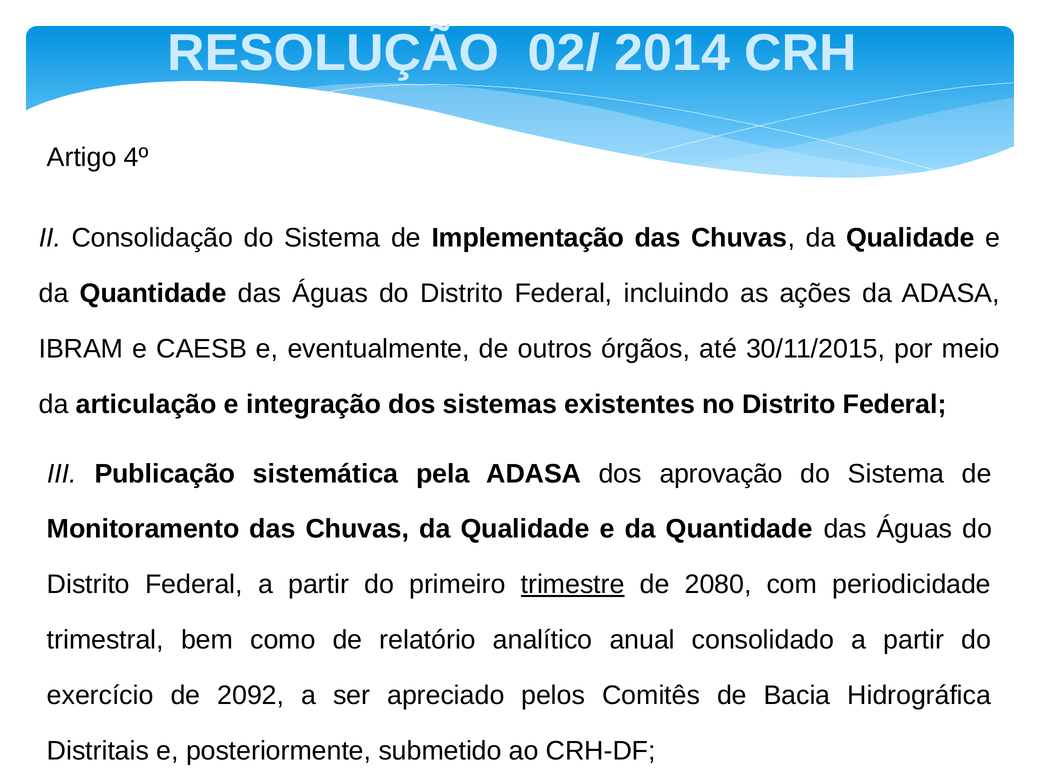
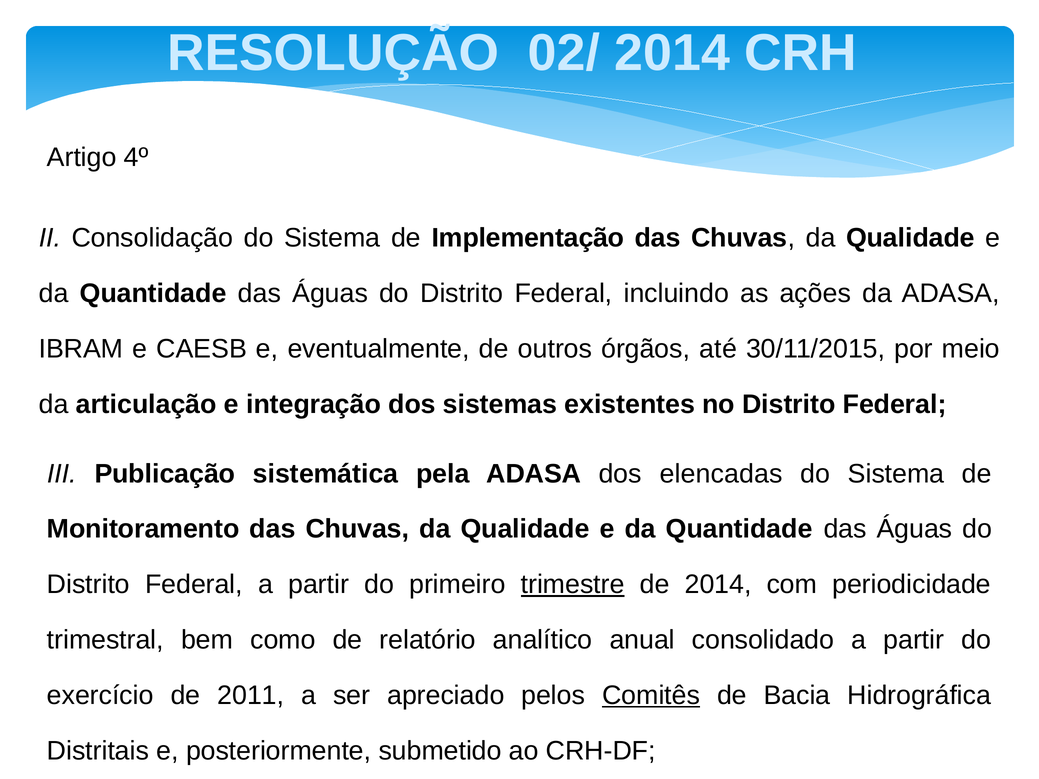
aprovação: aprovação -> elencadas (721, 474)
de 2080: 2080 -> 2014 (718, 585)
2092: 2092 -> 2011 (251, 696)
Comitês underline: none -> present (651, 696)
